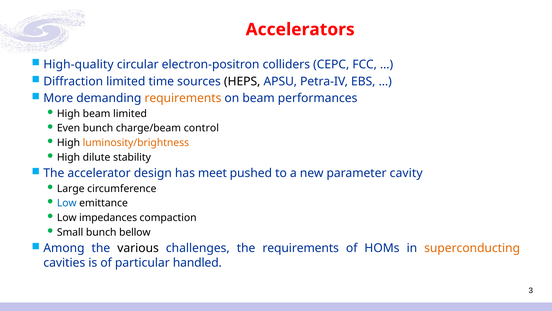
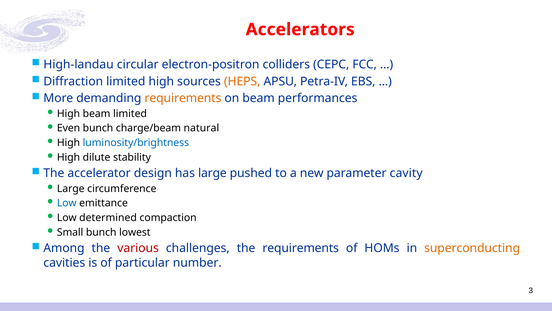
High-quality: High-quality -> High-landau (79, 64)
limited time: time -> high (161, 81)
HEPS colour: black -> orange (242, 81)
control: control -> natural (201, 128)
luminosity/brightness colour: orange -> blue (136, 143)
has meet: meet -> large (212, 173)
impedances: impedances -> determined (108, 217)
bellow: bellow -> lowest (135, 232)
various colour: black -> red (138, 248)
handled: handled -> number (197, 262)
